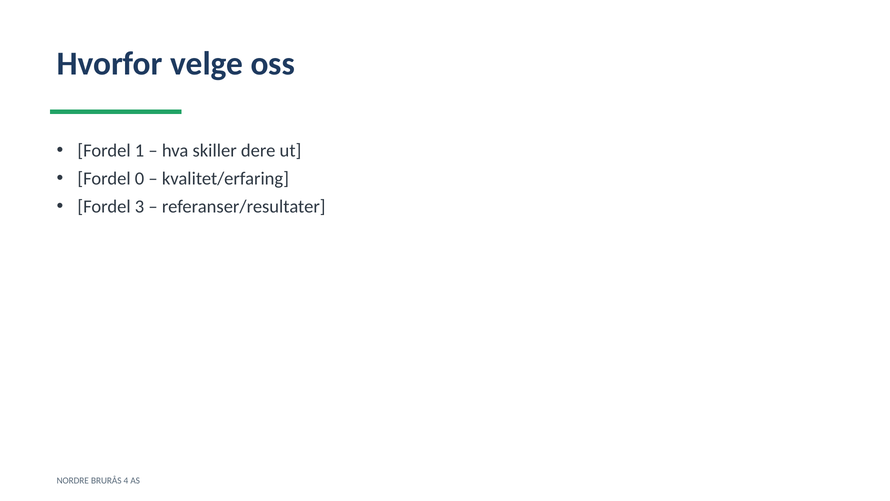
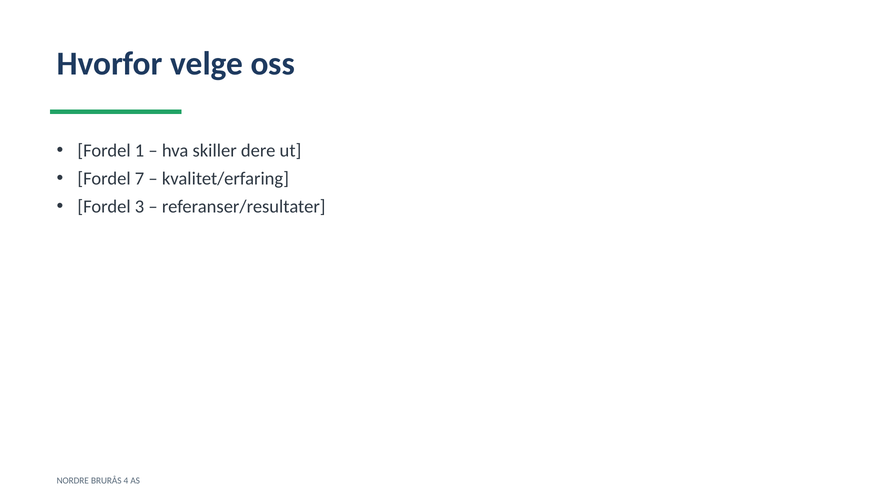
0: 0 -> 7 (140, 179)
